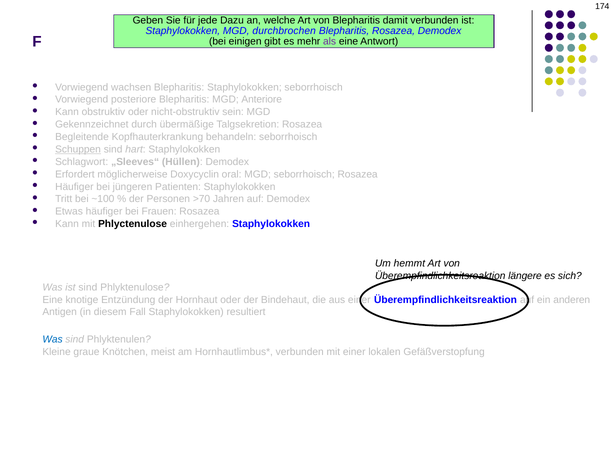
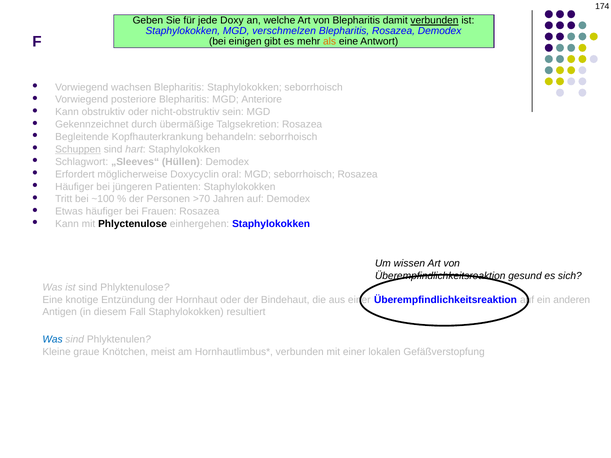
Dazu: Dazu -> Doxy (232, 21)
verbunden underline: none -> present (434, 21)
durchbrochen: durchbrochen -> verschmelzen (284, 31)
als colour: purple -> orange (330, 41)
hemmt: hemmt -> wissen (409, 264)
längere: längere -> gesund (525, 276)
